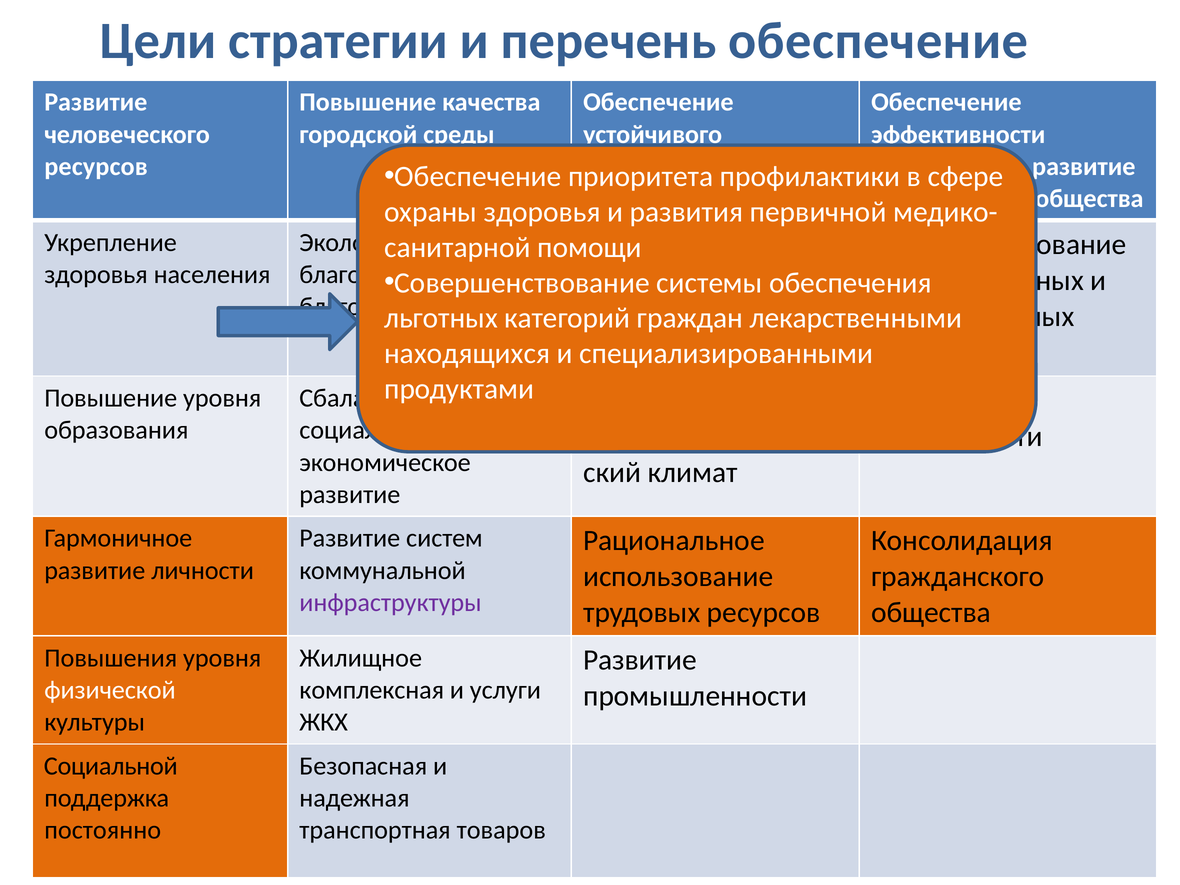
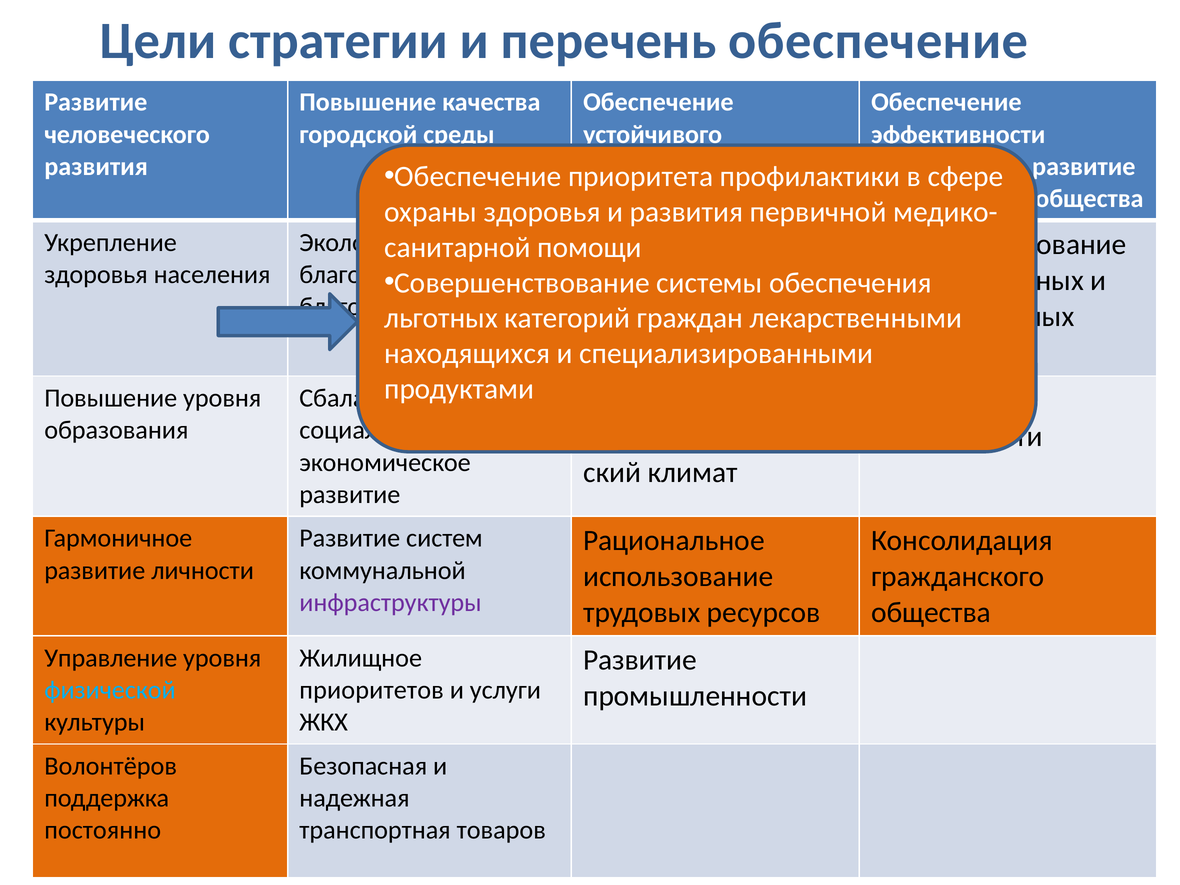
ресурсов: ресурсов -> развития (96, 166)
Повышения: Повышения -> Управление (111, 658)
физической colour: white -> light blue (110, 690)
комплексная: комплексная -> приоритетов (372, 690)
Социальной: Социальной -> Волонтёров (111, 766)
